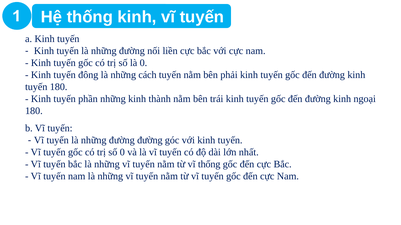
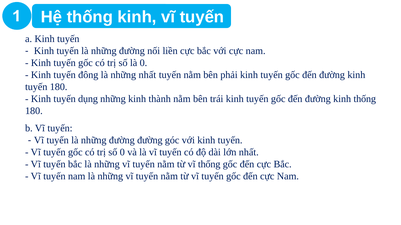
những cách: cách -> nhất (147, 75)
phần: phần -> dụng (88, 99)
kinh ngoại: ngoại -> thống (365, 99)
